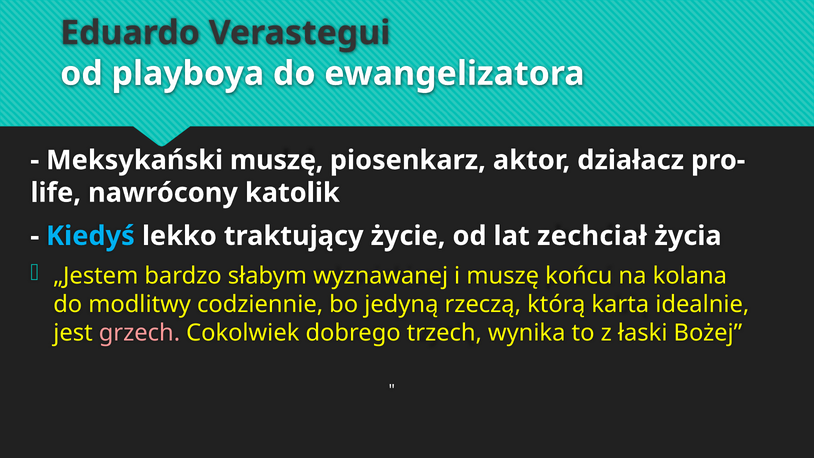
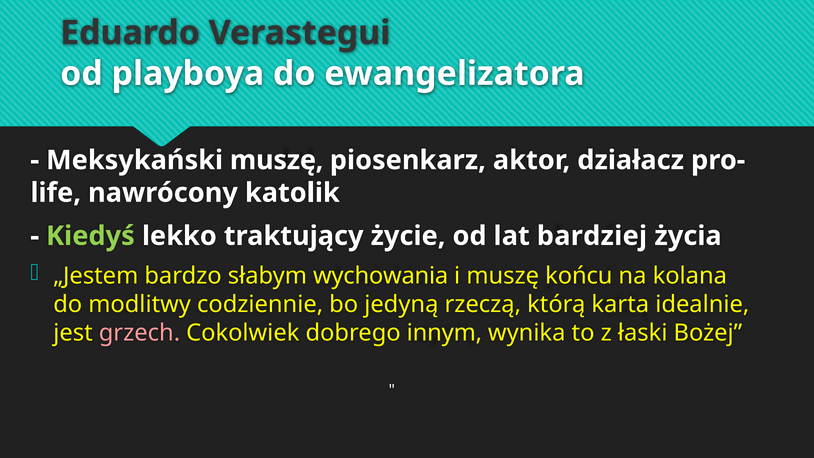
Kiedyś colour: light blue -> light green (90, 236)
zechciał: zechciał -> bardziej (592, 236)
wyznawanej: wyznawanej -> wychowania (381, 276)
trzech: trzech -> innym (444, 333)
